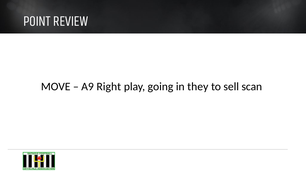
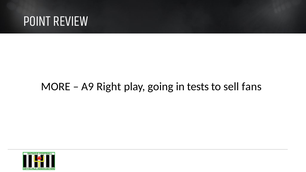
MOVE: MOVE -> MORE (56, 87)
they: they -> tests (198, 87)
scan: scan -> fans (252, 87)
